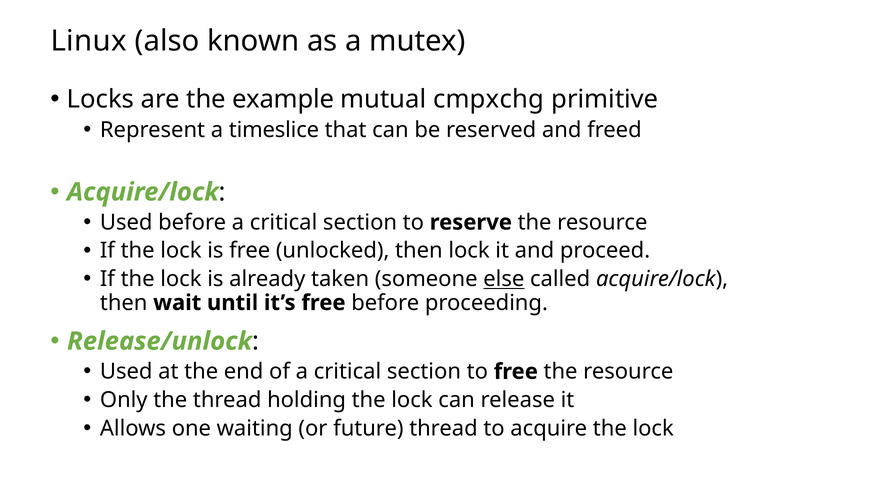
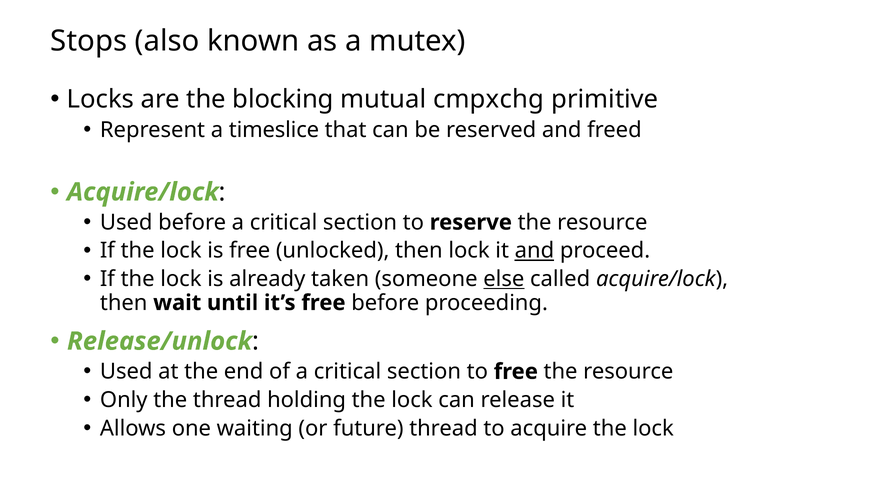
Linux: Linux -> Stops (89, 41)
example: example -> blocking (283, 99)
and underline: none -> present (534, 251)
